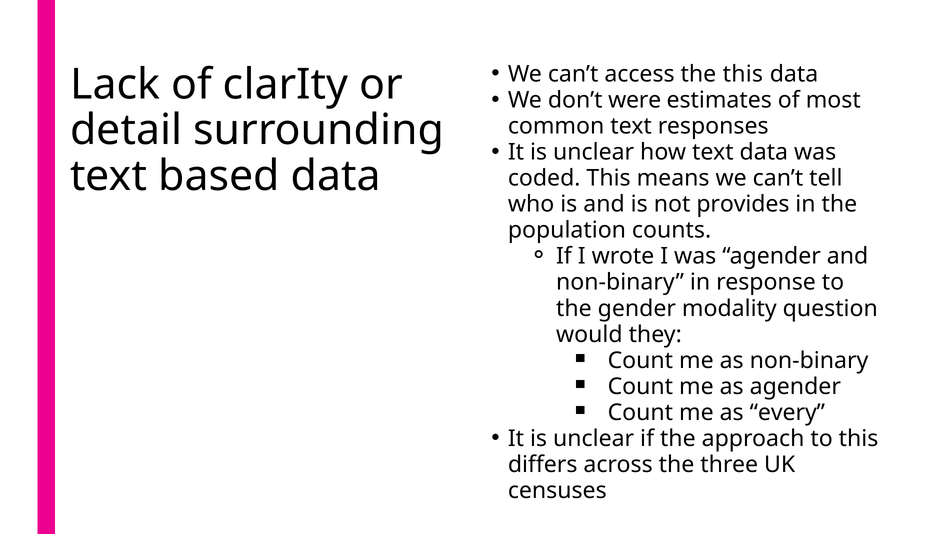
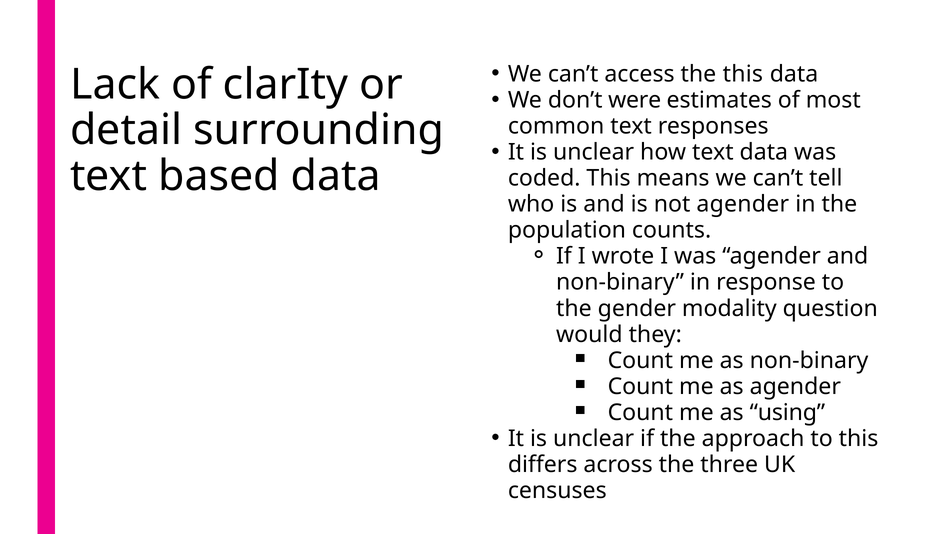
not provides: provides -> agender (743, 204)
every: every -> using (787, 413)
